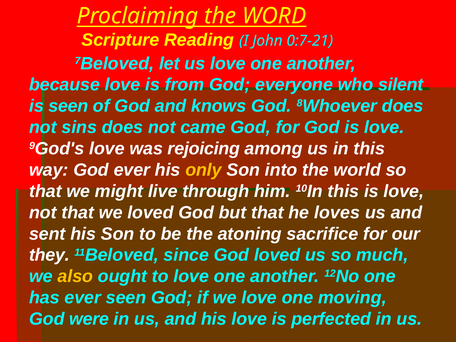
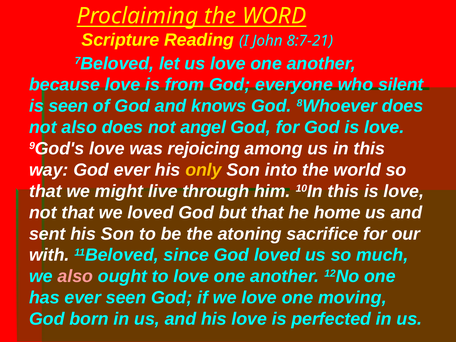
0:7-21: 0:7-21 -> 8:7-21 (310, 41)
not sins: sins -> also (79, 127)
came: came -> angel (203, 127)
loves: loves -> home (337, 213)
they: they -> with (49, 255)
also colour: yellow -> pink (75, 276)
were: were -> born (89, 319)
